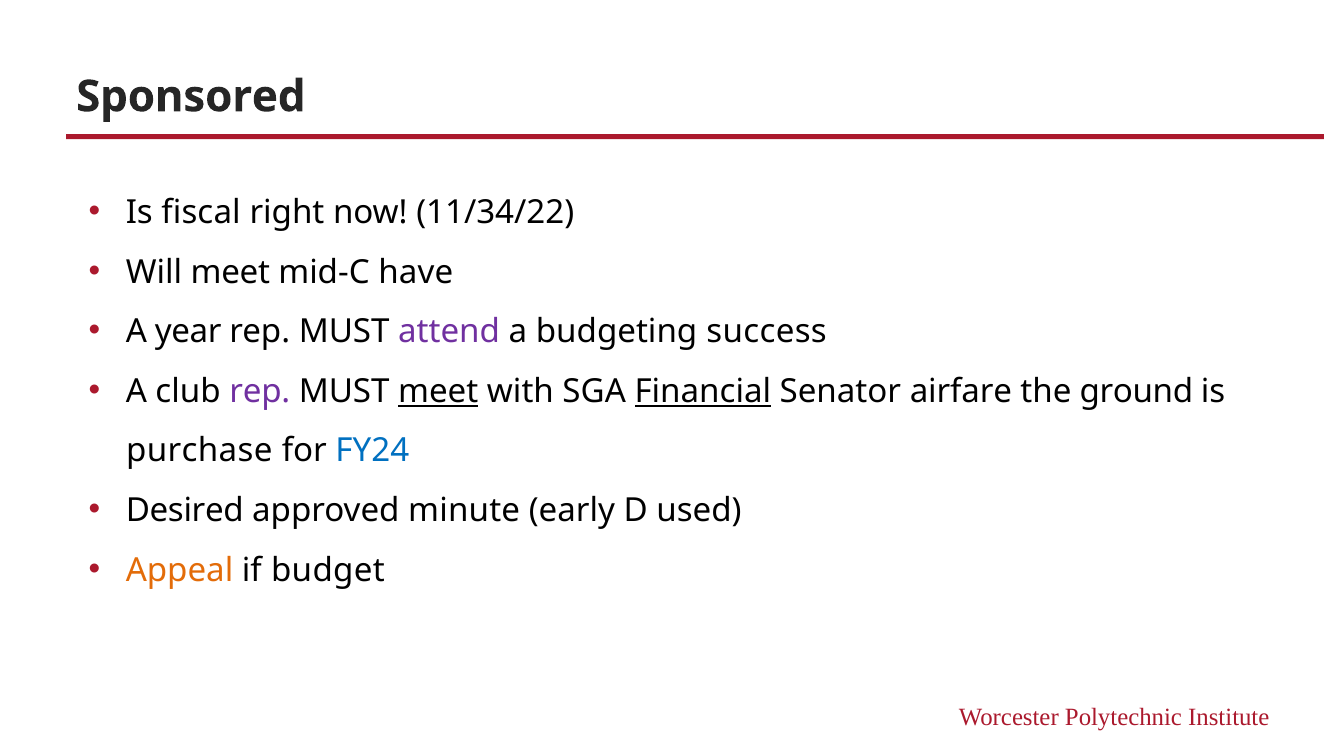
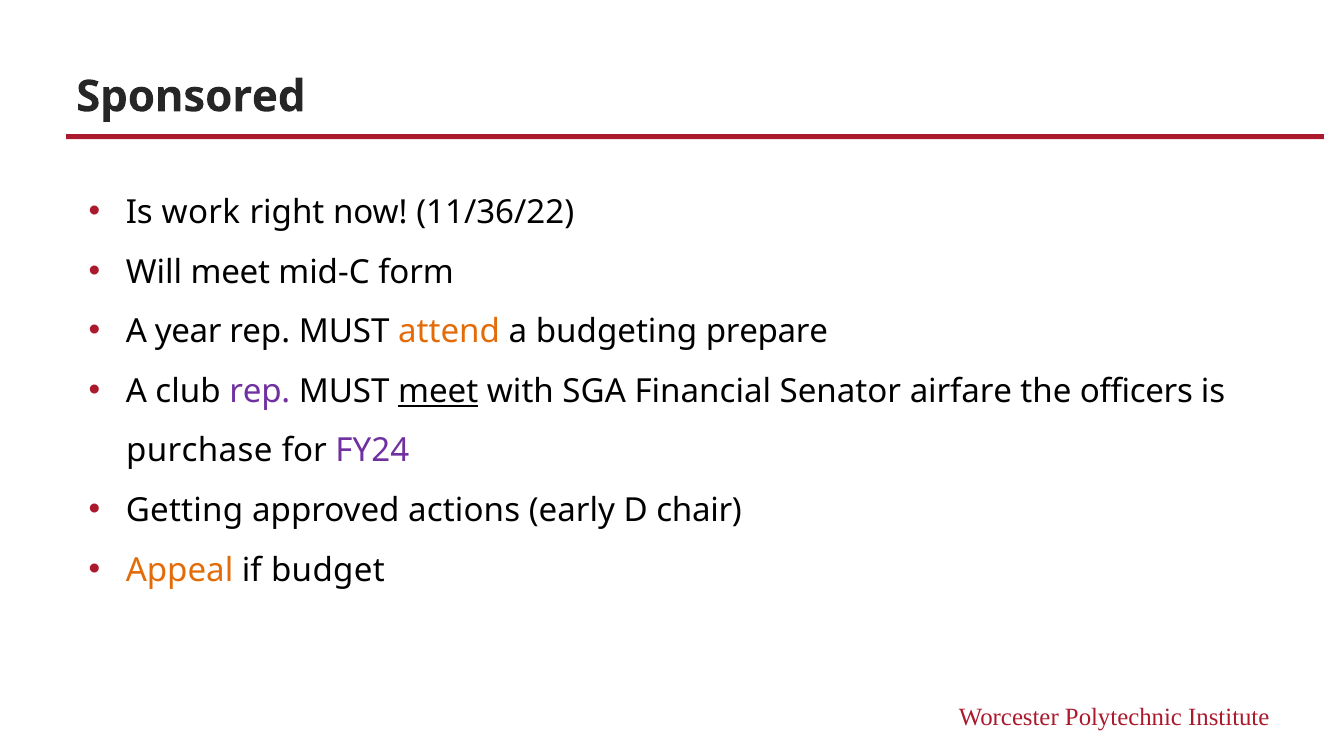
fiscal: fiscal -> work (201, 212)
11/34/22: 11/34/22 -> 11/36/22 (495, 212)
have: have -> form (416, 272)
attend colour: purple -> orange (449, 332)
success: success -> prepare (767, 332)
Financial underline: present -> none (703, 391)
ground: ground -> officers (1136, 391)
FY24 colour: blue -> purple (372, 451)
Desired: Desired -> Getting (185, 510)
minute: minute -> actions (464, 510)
used: used -> chair (699, 510)
